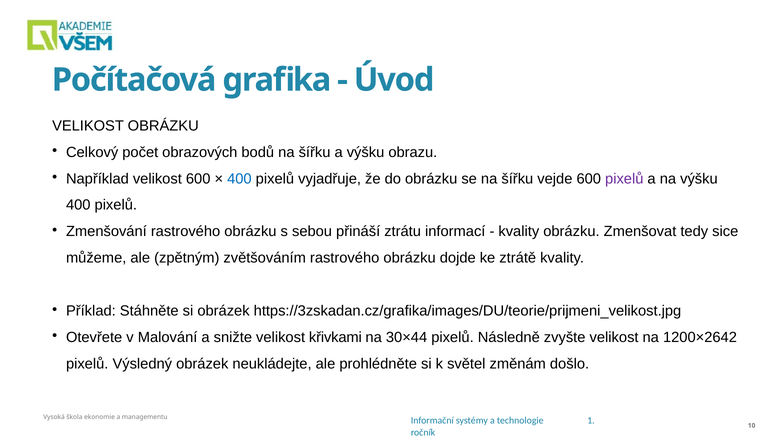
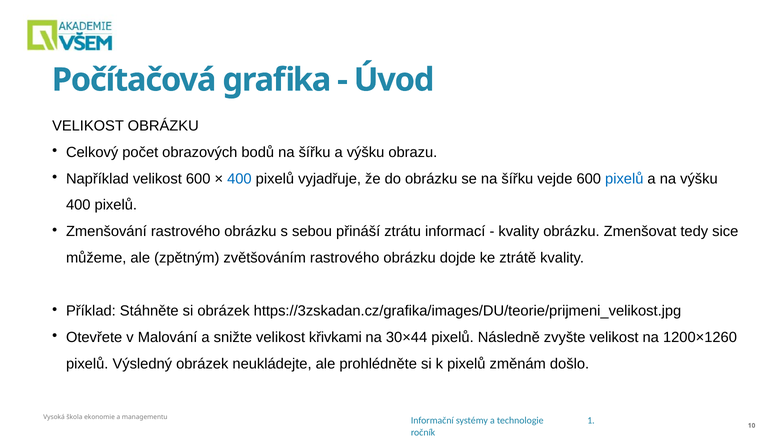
pixelů colour: purple -> blue (624, 179)
1200×2642: 1200×2642 -> 1200×1260 (700, 337)
k světel: světel -> pixelů (466, 364)
